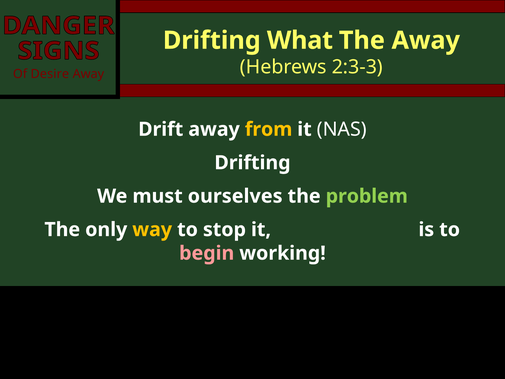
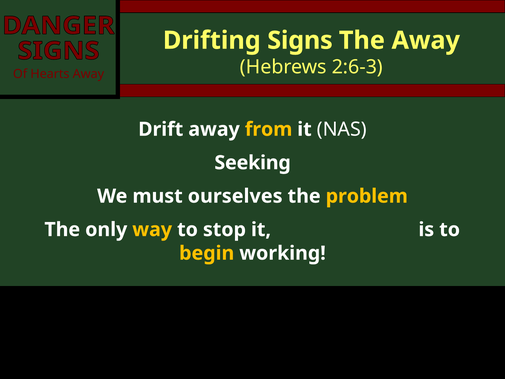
What: What -> Signs (300, 40)
2:3-3: 2:3-3 -> 2:6-3 (357, 67)
Desire: Desire -> Hearts (50, 74)
Drifting: Drifting -> Seeking (253, 163)
problem colour: light green -> yellow (367, 196)
begin colour: pink -> yellow (207, 253)
